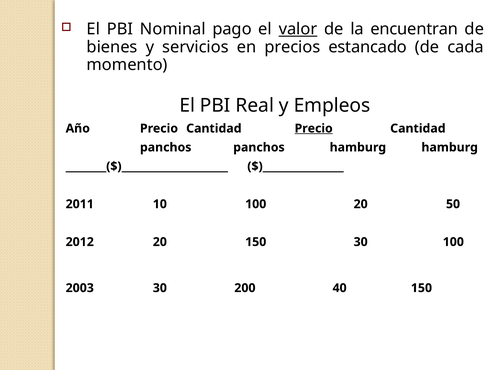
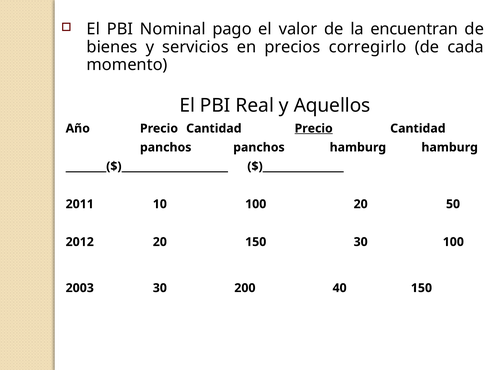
valor underline: present -> none (298, 29)
estancado: estancado -> corregirlo (368, 47)
Empleos: Empleos -> Aquellos (332, 106)
